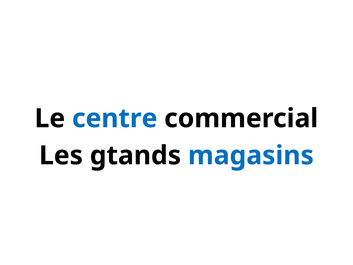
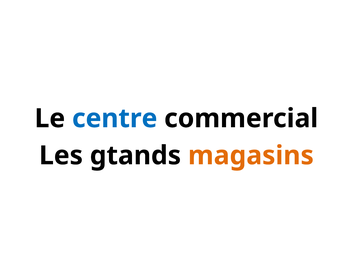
magasins colour: blue -> orange (251, 155)
